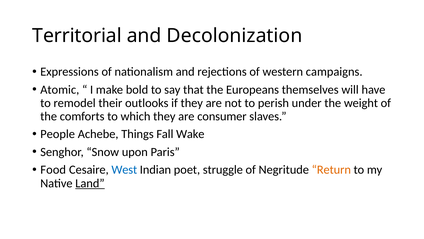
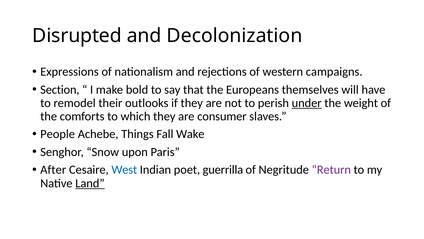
Territorial: Territorial -> Disrupted (77, 36)
Atomic: Atomic -> Section (60, 89)
under underline: none -> present (307, 103)
Food: Food -> After (53, 170)
struggle: struggle -> guerrilla (223, 170)
Return colour: orange -> purple (331, 170)
